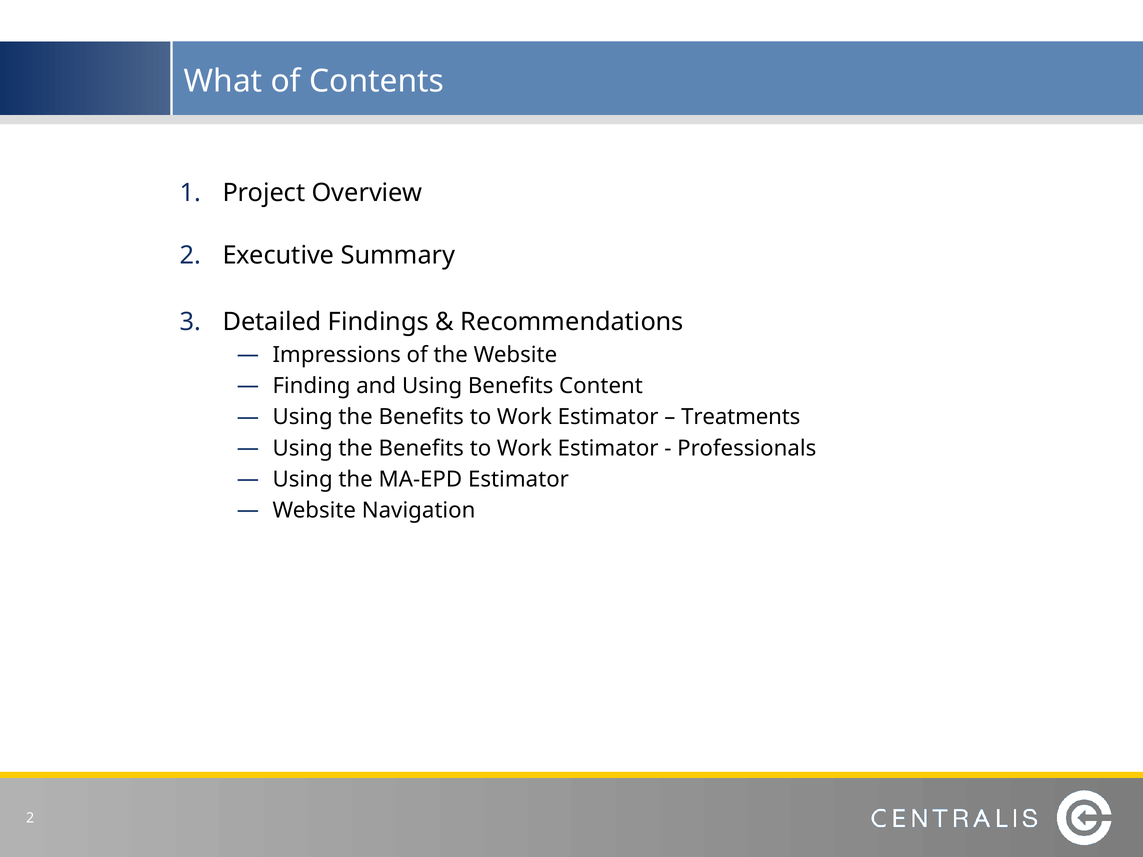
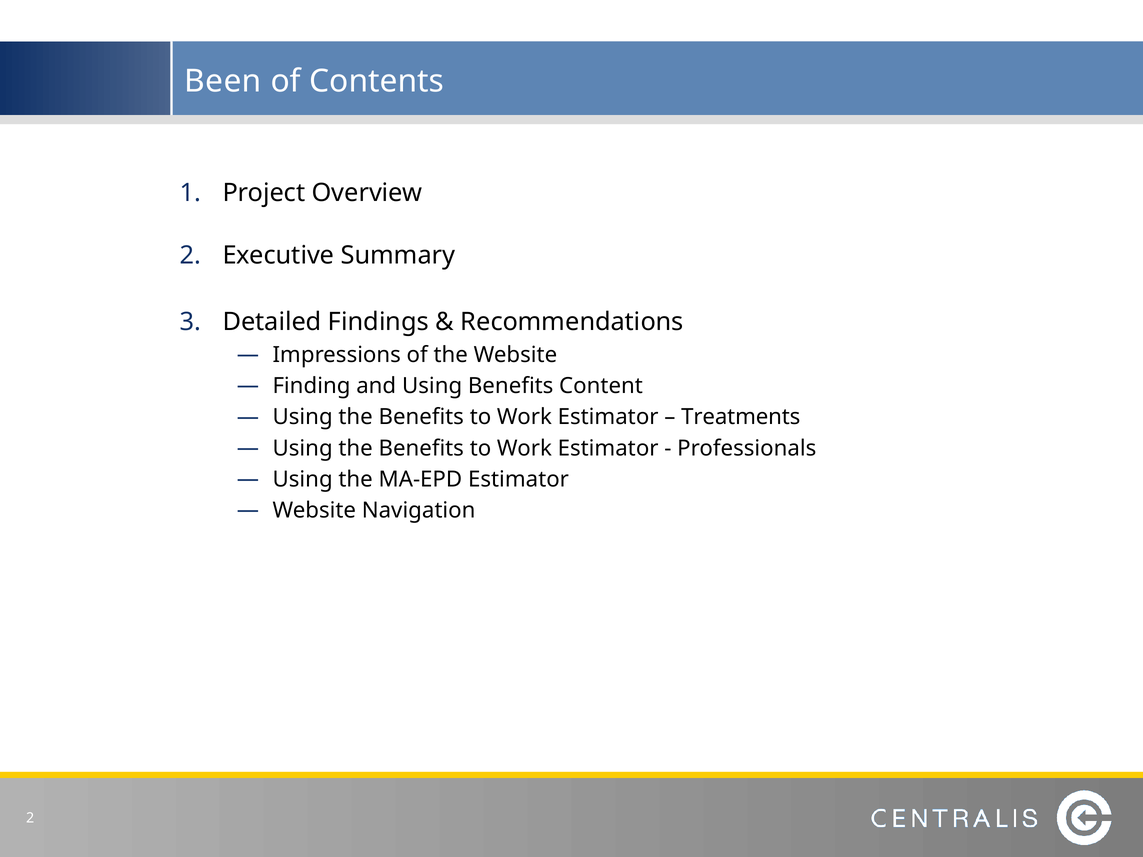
What: What -> Been (223, 81)
